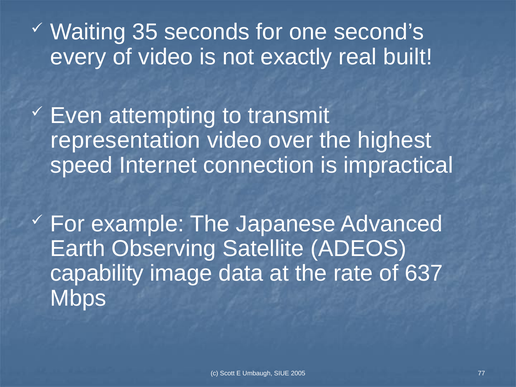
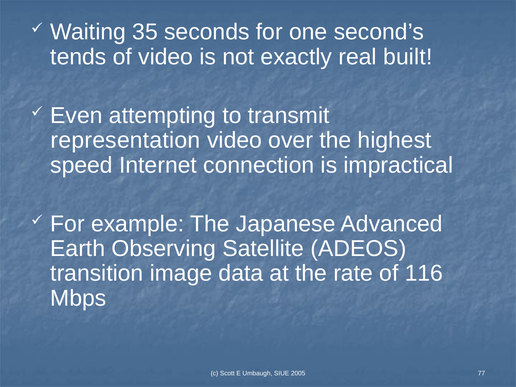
every: every -> tends (78, 57)
capability: capability -> transition (97, 273)
637: 637 -> 116 (424, 273)
